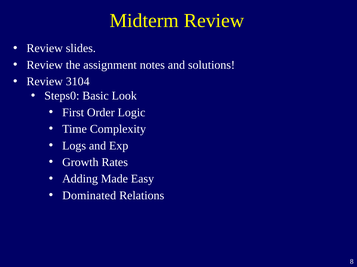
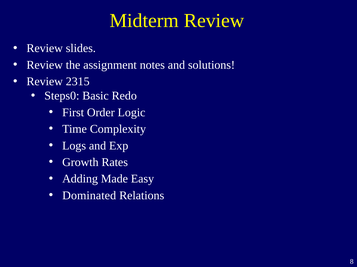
3104: 3104 -> 2315 (78, 82)
Look: Look -> Redo (124, 96)
